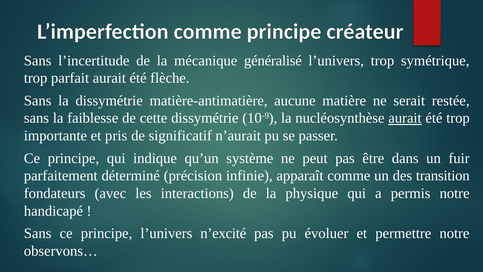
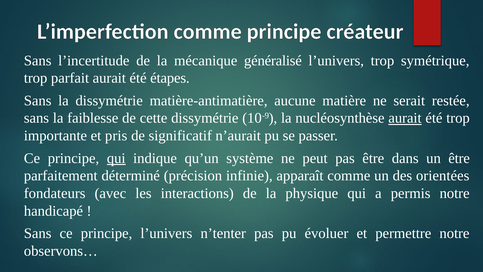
flèche: flèche -> étapes (170, 78)
qui underline: none -> present (116, 158)
un fuir: fuir -> être (459, 158)
transition: transition -> orientées (443, 176)
n’excité: n’excité -> n’tenter (223, 233)
